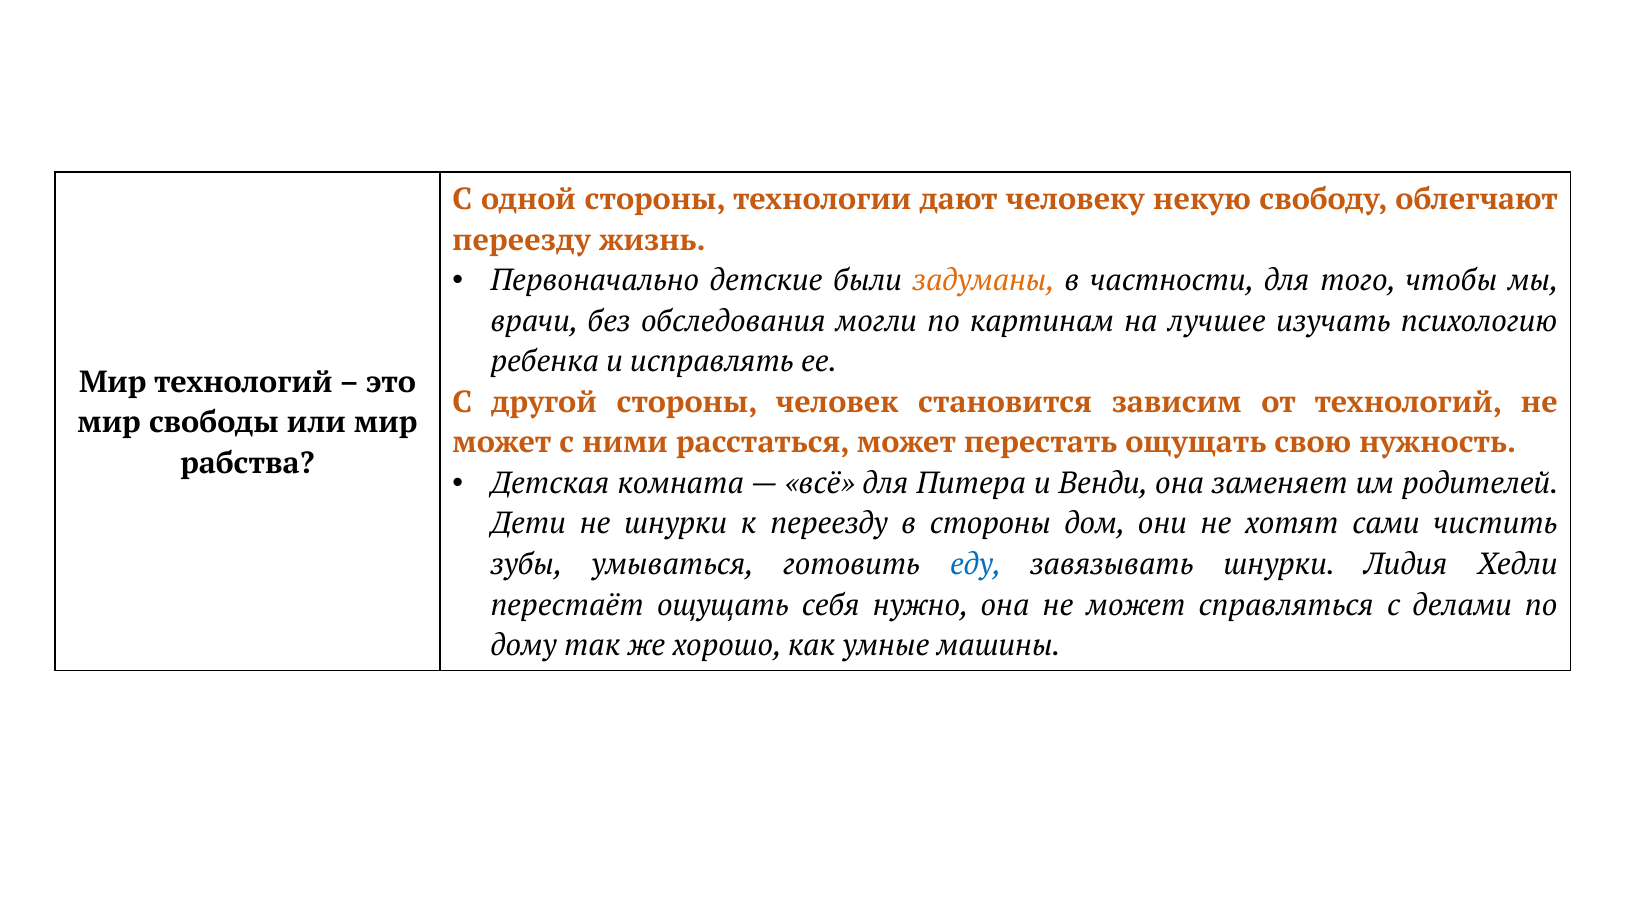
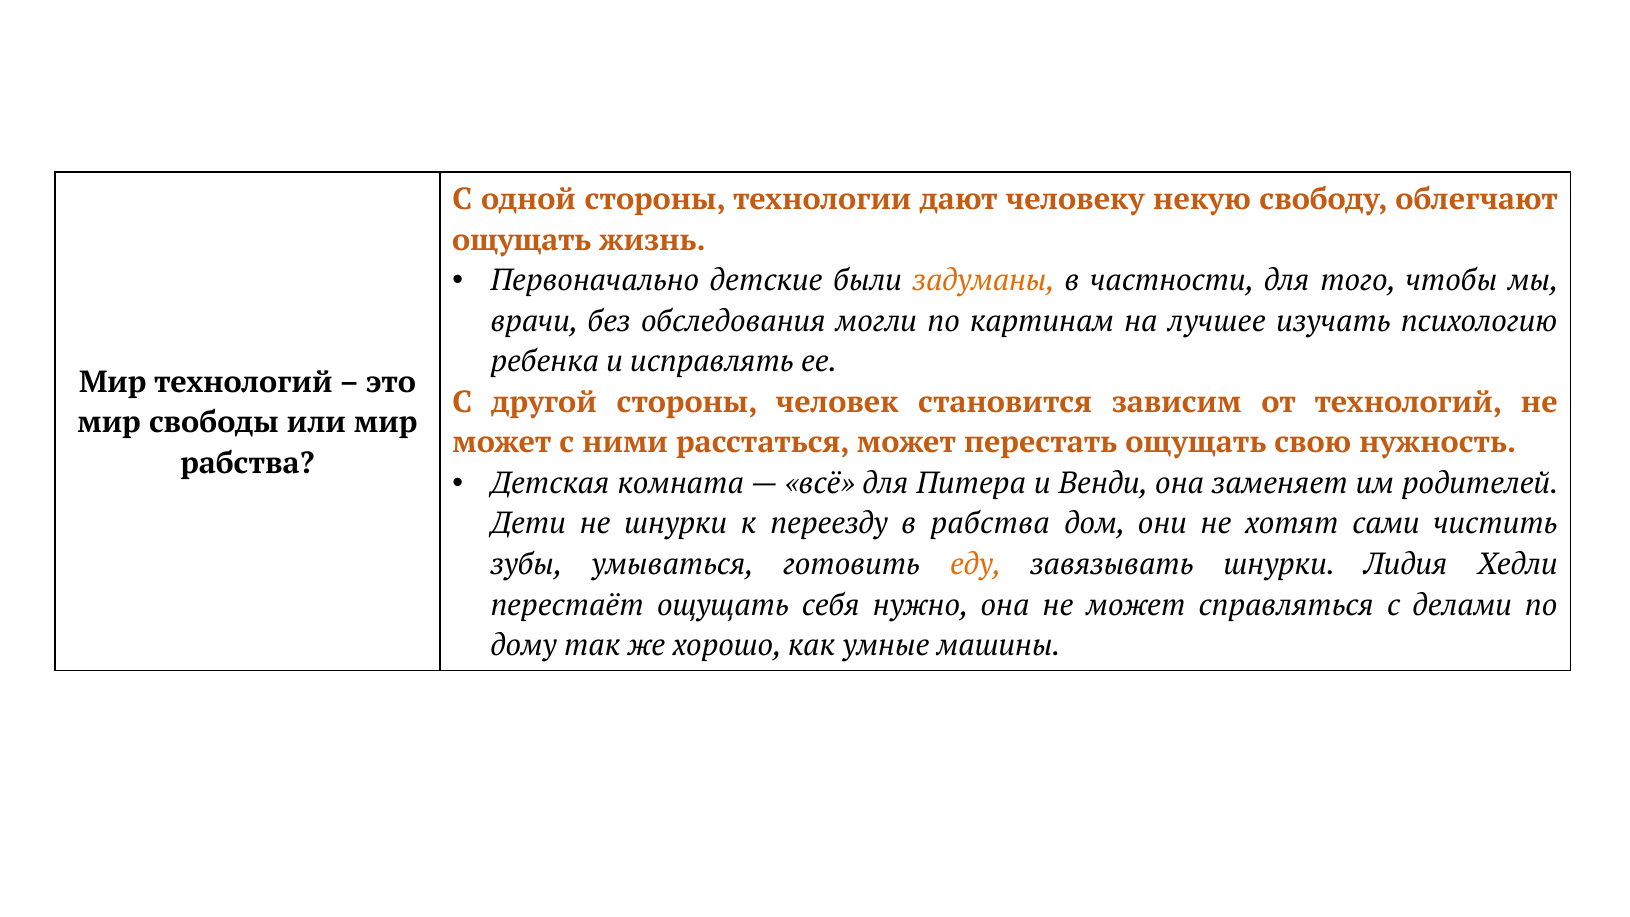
переезду: переезду -> ощущать (522, 240)
в стороны: стороны -> рабства (990, 524)
еду colour: blue -> orange (976, 564)
